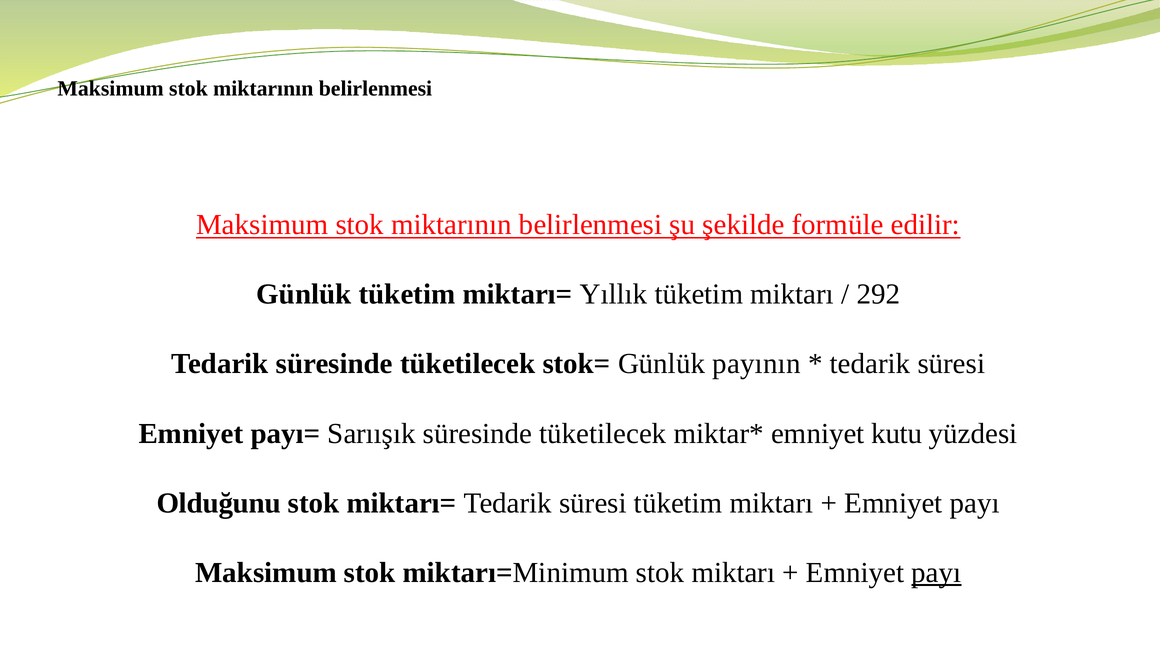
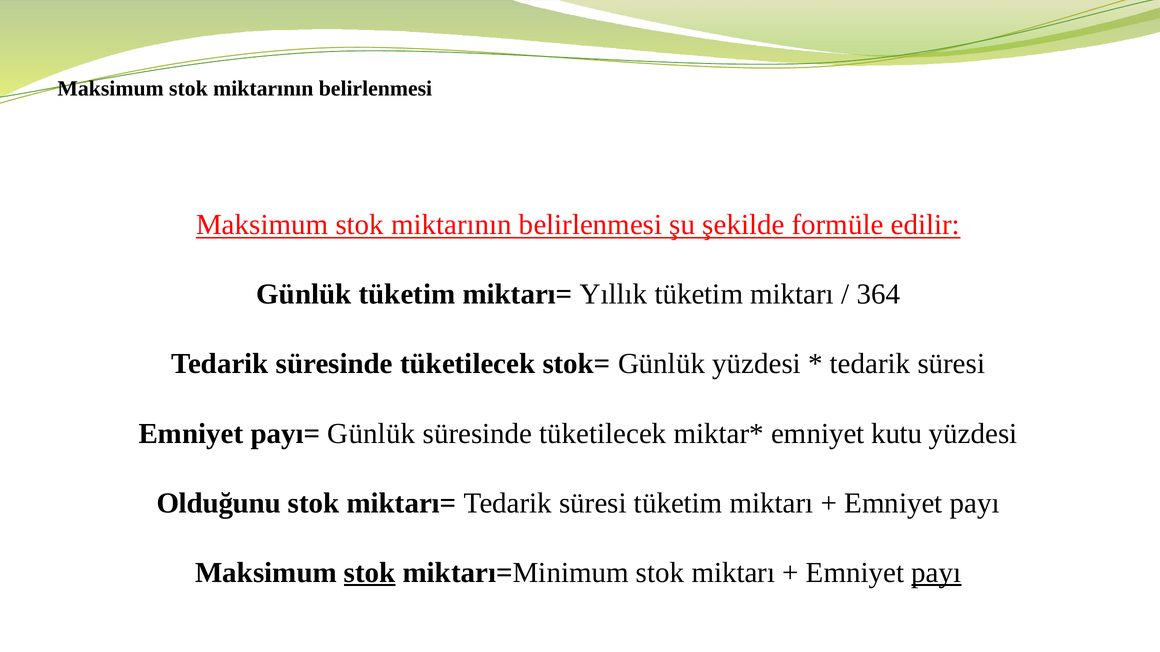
292: 292 -> 364 (878, 295)
Günlük payının: payının -> yüzdesi (757, 364)
payı= Sarıışık: Sarıışık -> Günlük (371, 434)
stok underline: none -> present (370, 573)
